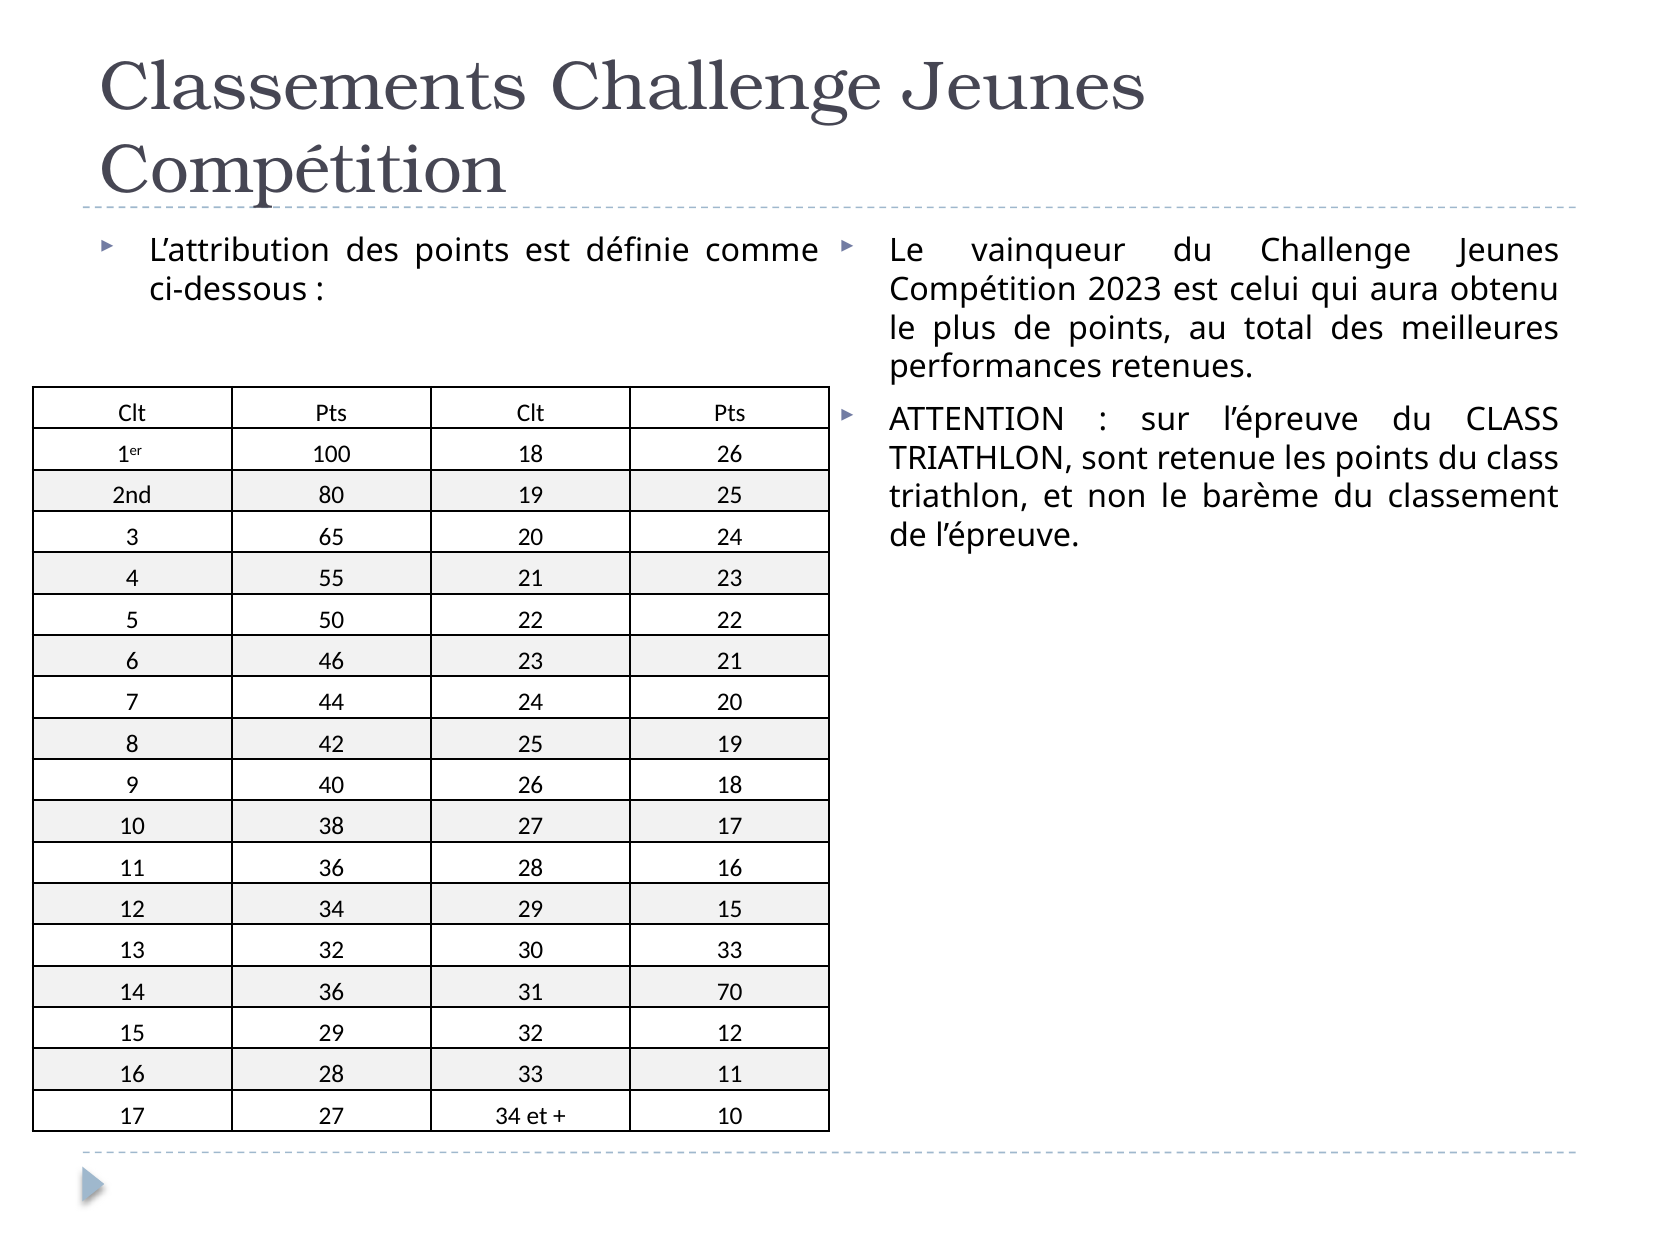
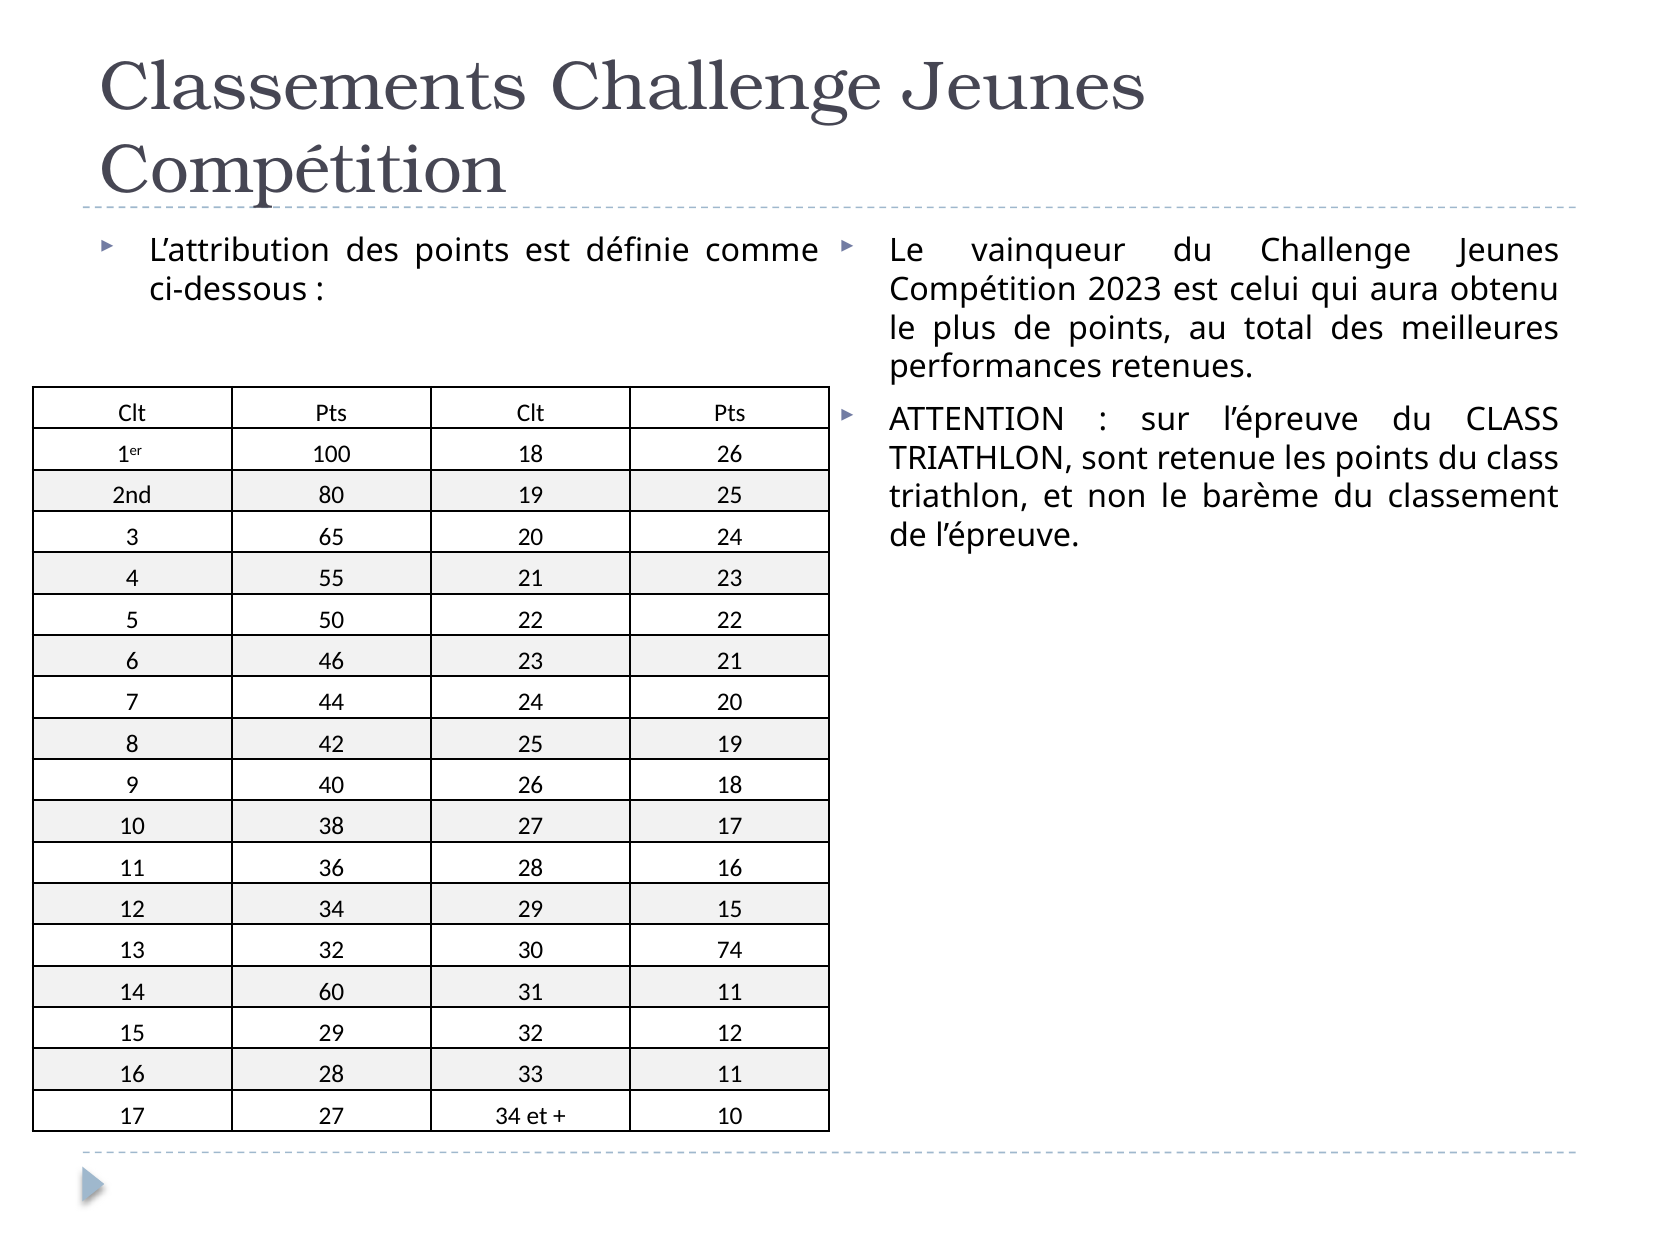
30 33: 33 -> 74 (730, 951)
14 36: 36 -> 60 (331, 992)
31 70: 70 -> 11 (730, 992)
